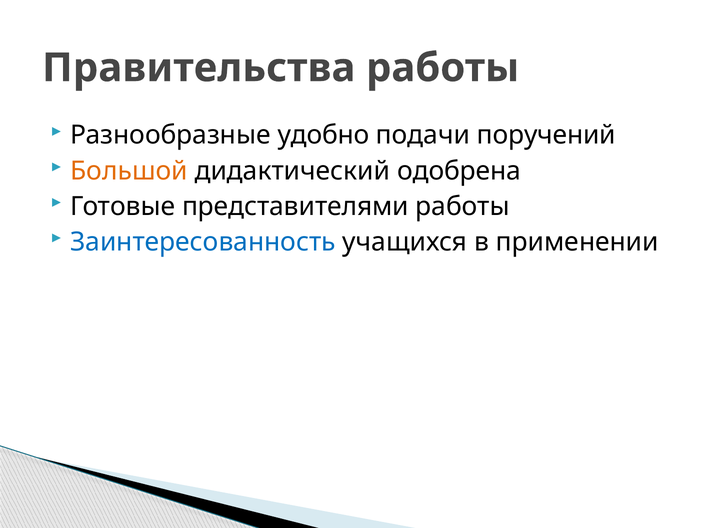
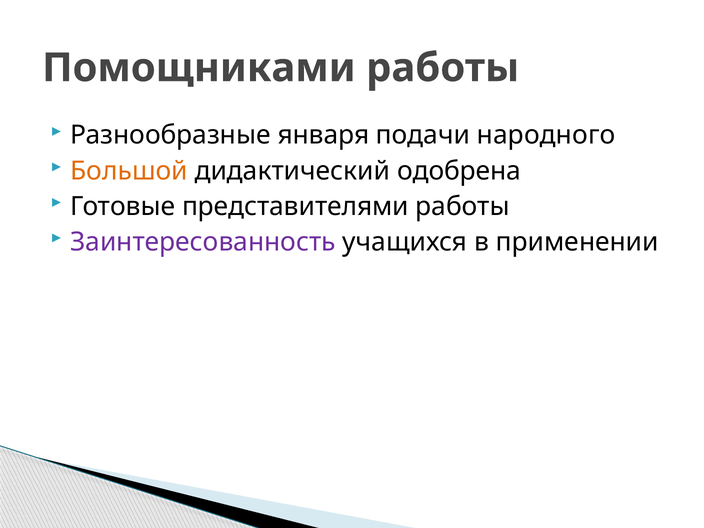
Правительства: Правительства -> Помощниками (199, 68)
удобно: удобно -> января (323, 135)
поручений: поручений -> народного (546, 135)
Заинтересованность colour: blue -> purple (203, 242)
